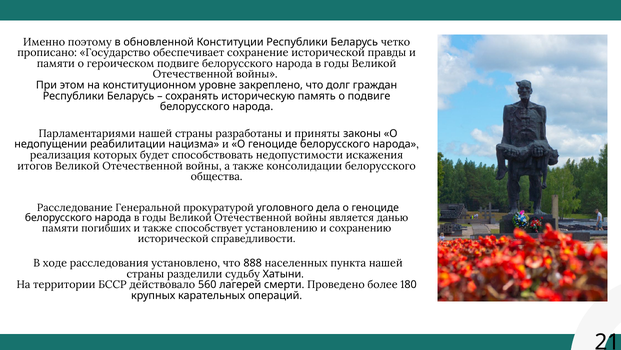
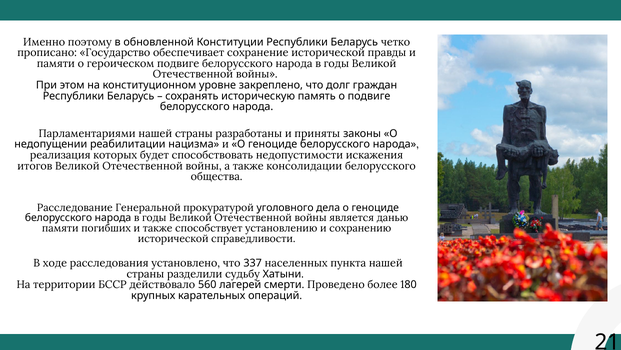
888: 888 -> 337 (253, 263)
